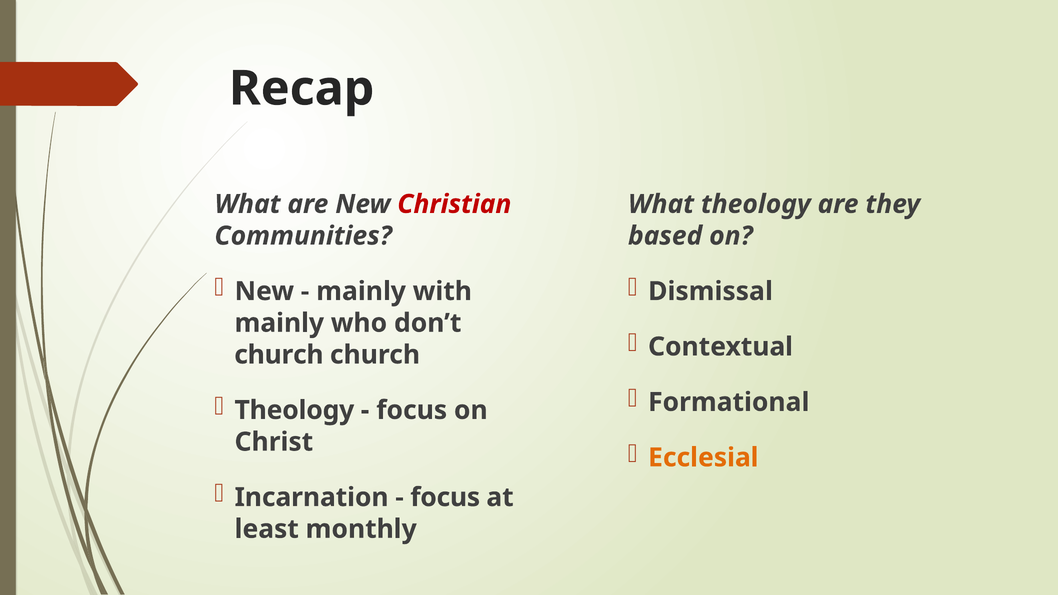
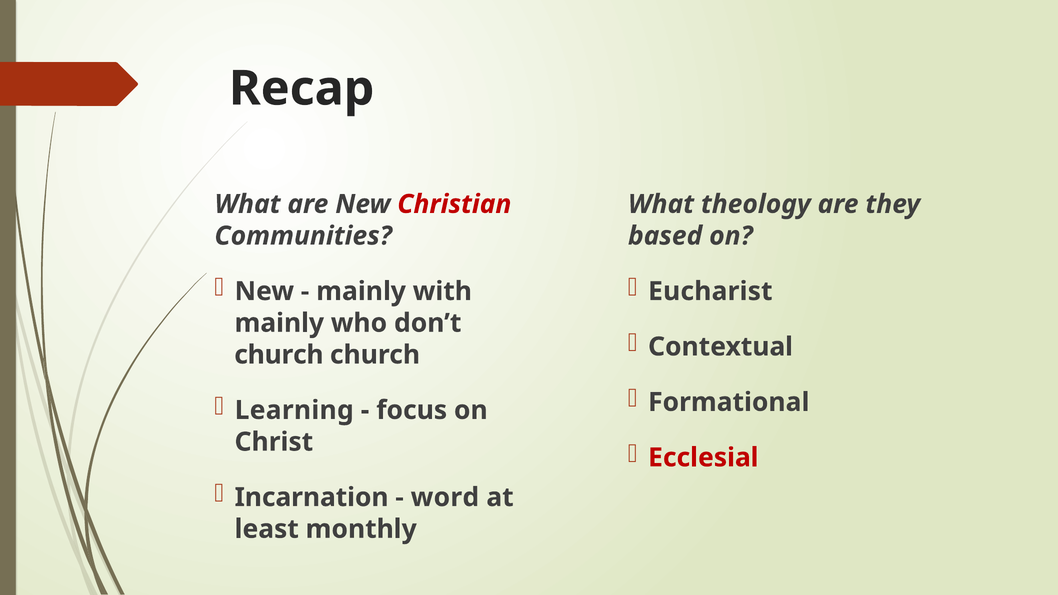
Dismissal: Dismissal -> Eucharist (710, 291)
Theology: Theology -> Learning (294, 410)
Ecclesial colour: orange -> red (703, 458)
focus: focus -> word (445, 497)
